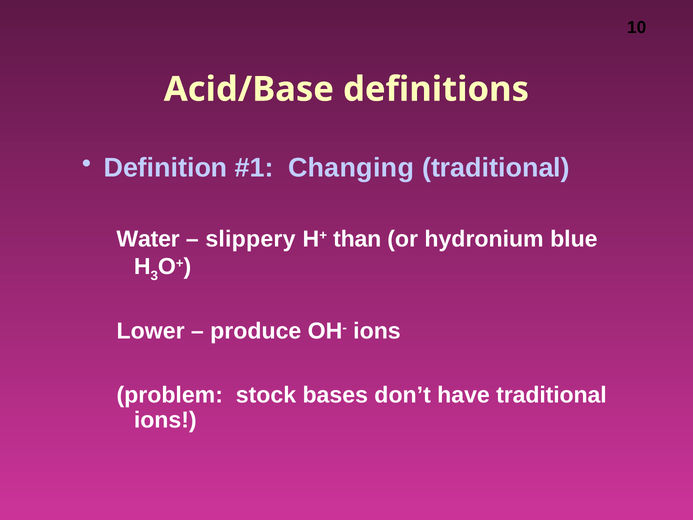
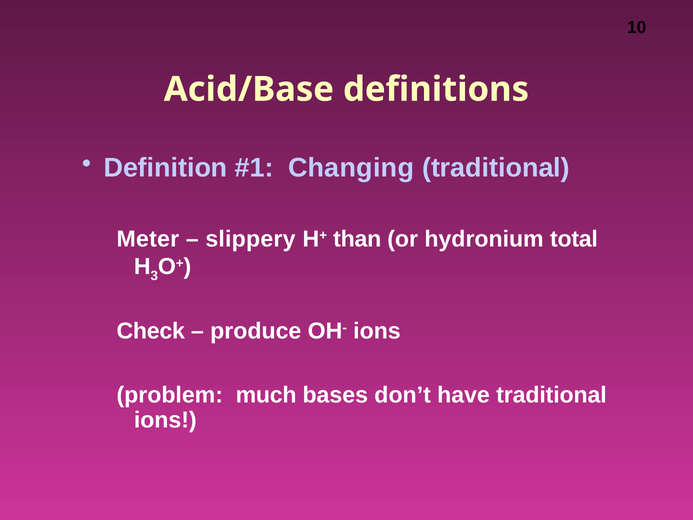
Water: Water -> Meter (148, 239)
blue: blue -> total (574, 239)
Lower: Lower -> Check (151, 331)
stock: stock -> much (266, 395)
